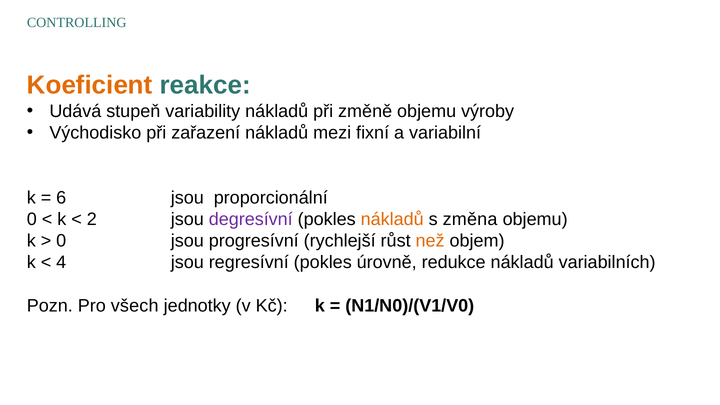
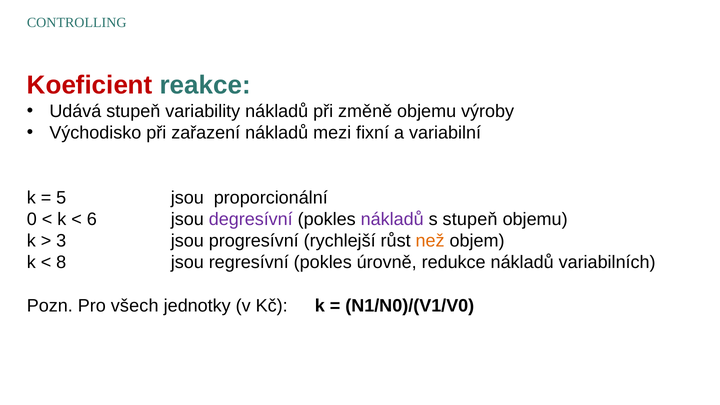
Koeficient colour: orange -> red (90, 85)
6: 6 -> 5 (61, 198)
2: 2 -> 6 (92, 219)
nákladů colour: orange -> purple (392, 219)
s změna: změna -> stupeň (470, 219)
0: 0 -> 3 (61, 241)
4: 4 -> 8 (61, 262)
